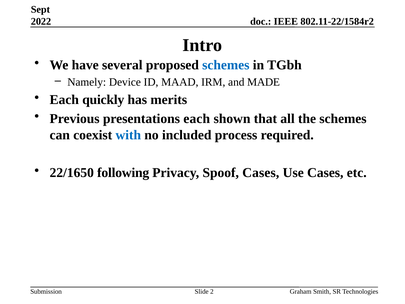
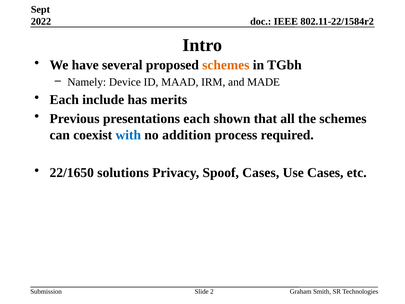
schemes colour: blue -> orange (226, 65)
quickly: quickly -> include (103, 100)
included: included -> addition (187, 135)
following: following -> solutions (123, 173)
